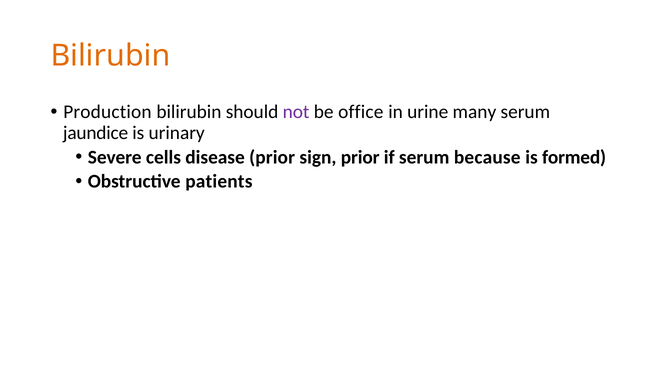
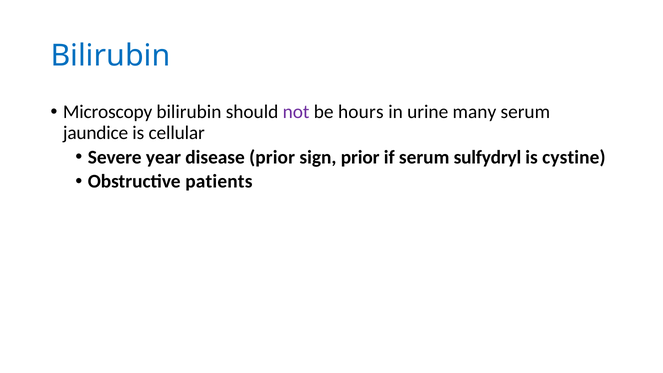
Bilirubin colour: orange -> blue (110, 56)
Production: Production -> Microscopy (108, 112)
office: office -> hours (361, 112)
urinary: urinary -> cellular (177, 133)
cells: cells -> year (163, 157)
because: because -> sulfydryl (487, 157)
formed: formed -> cystine (574, 157)
